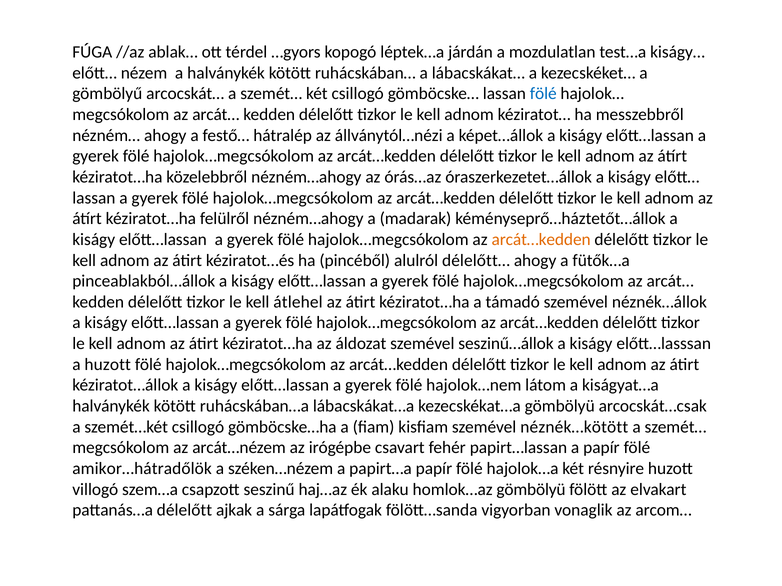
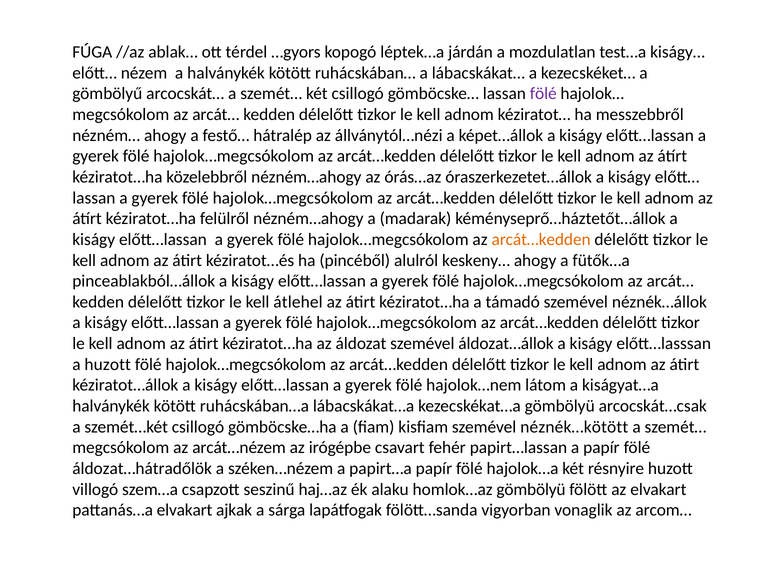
fölé colour: blue -> purple (543, 94)
délelőtt…: délelőtt… -> keskeny… (476, 261)
seszinű…állok: seszinű…állok -> áldozat…állok (506, 344)
amikor…hátradőlök: amikor…hátradőlök -> áldozat…hátradőlök (142, 469)
pattanás…a délelőtt: délelőtt -> elvakart (185, 511)
